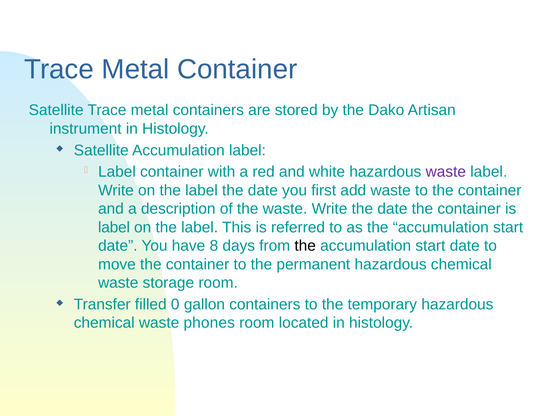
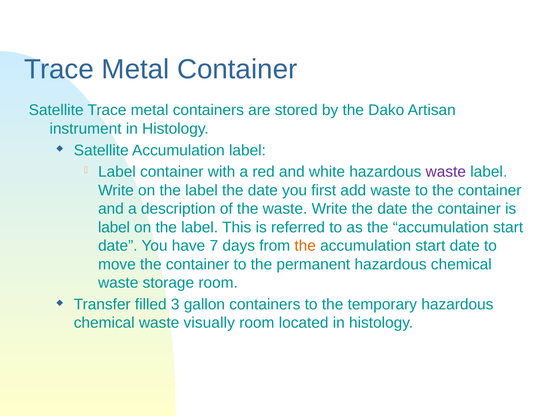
8: 8 -> 7 (214, 246)
the colour: black -> orange (305, 246)
0: 0 -> 3 (175, 305)
phones: phones -> visually (209, 323)
